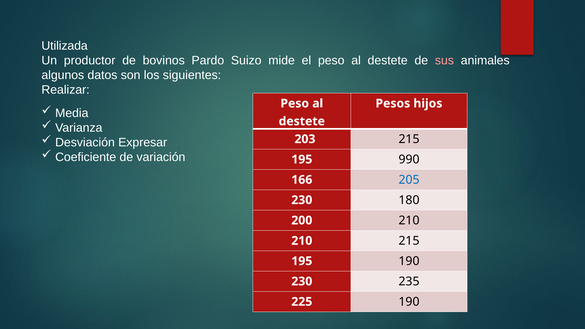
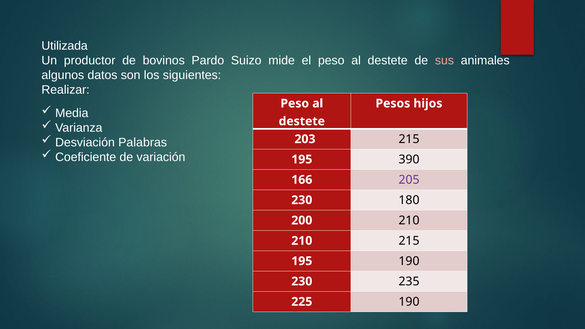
Expresar: Expresar -> Palabras (143, 143)
990: 990 -> 390 (409, 159)
205 colour: blue -> purple (409, 180)
